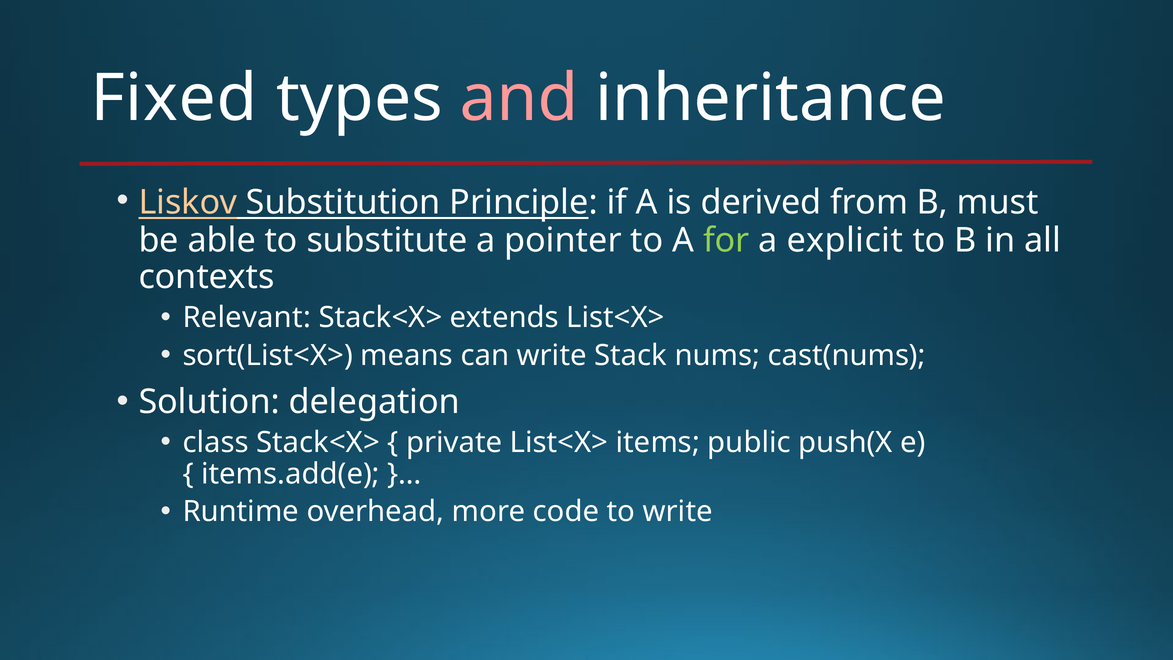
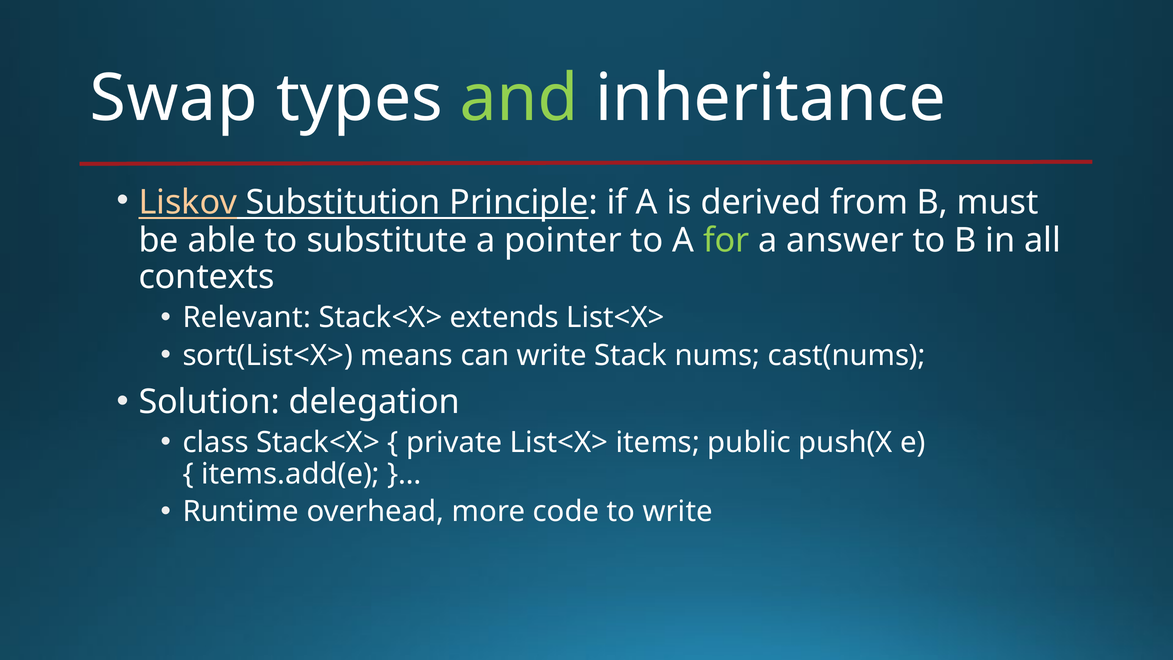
Fixed: Fixed -> Swap (174, 98)
and colour: pink -> light green (519, 98)
explicit: explicit -> answer (845, 240)
